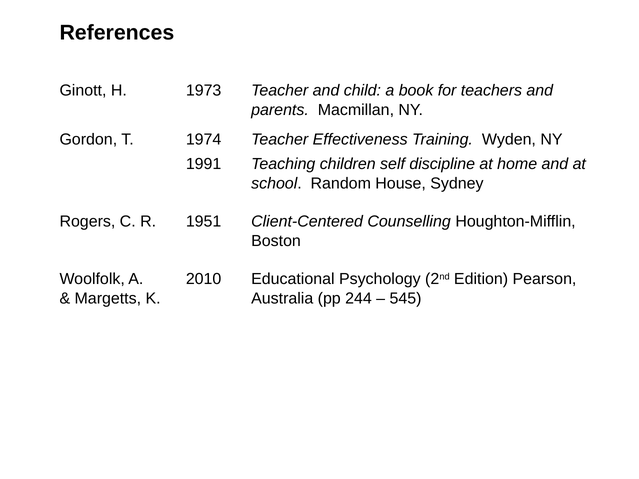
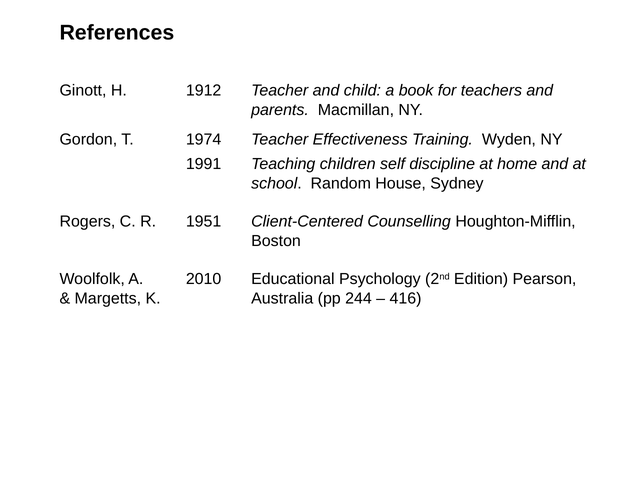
1973: 1973 -> 1912 (204, 91)
545: 545 -> 416 (406, 298)
